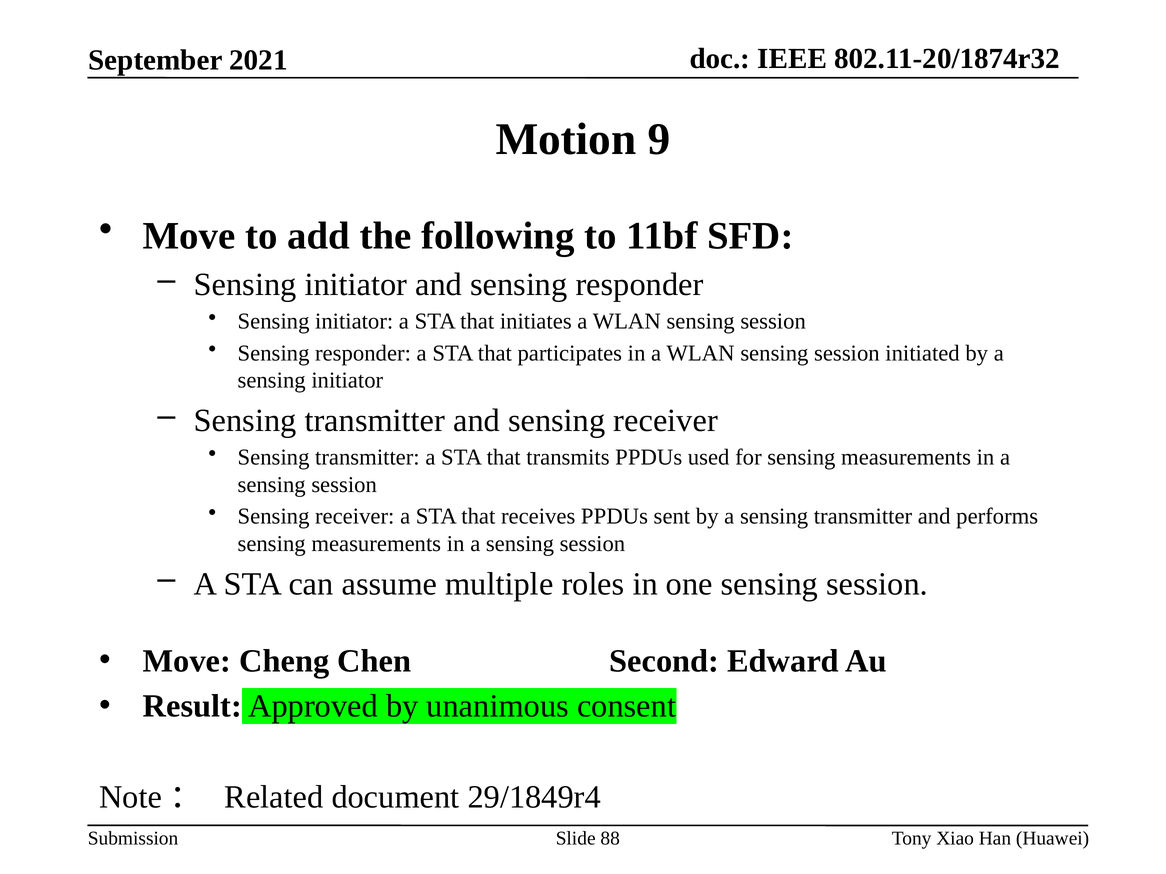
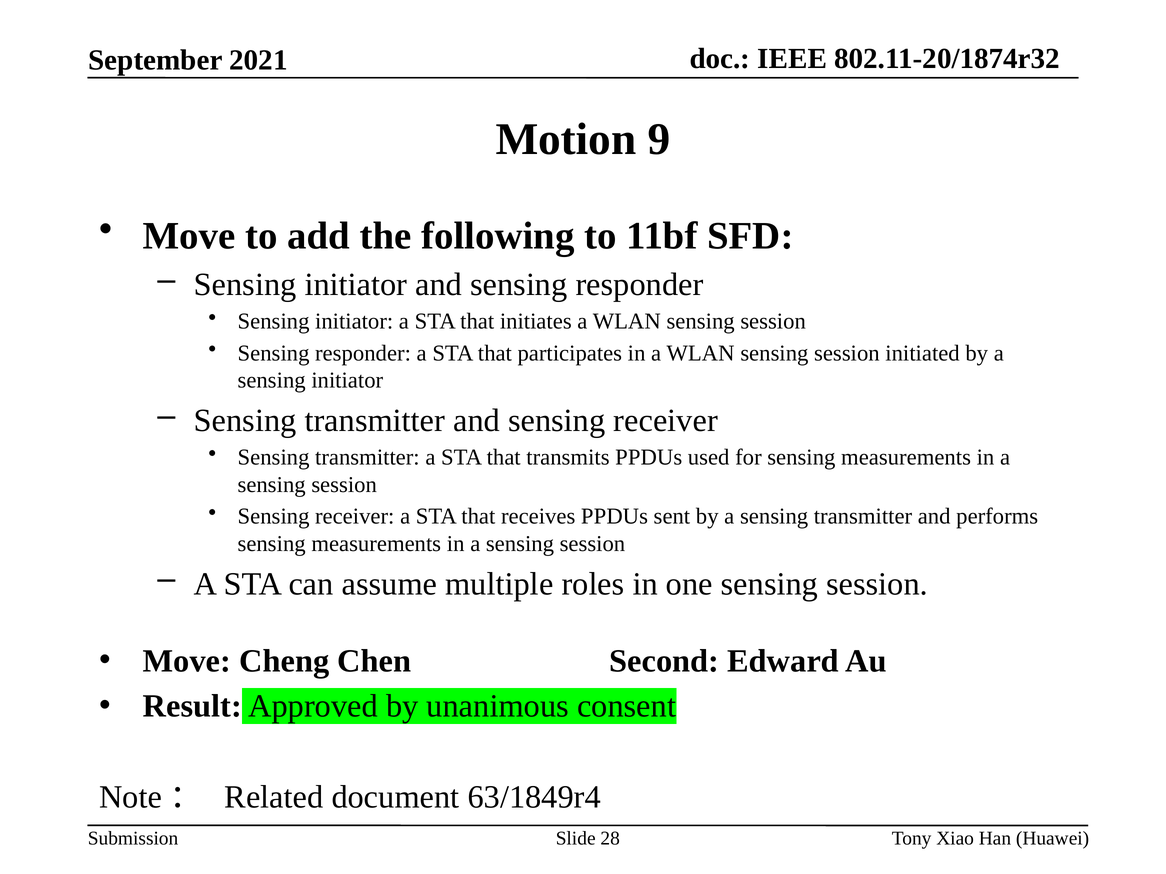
29/1849r4: 29/1849r4 -> 63/1849r4 (534, 797)
88: 88 -> 28 (610, 839)
